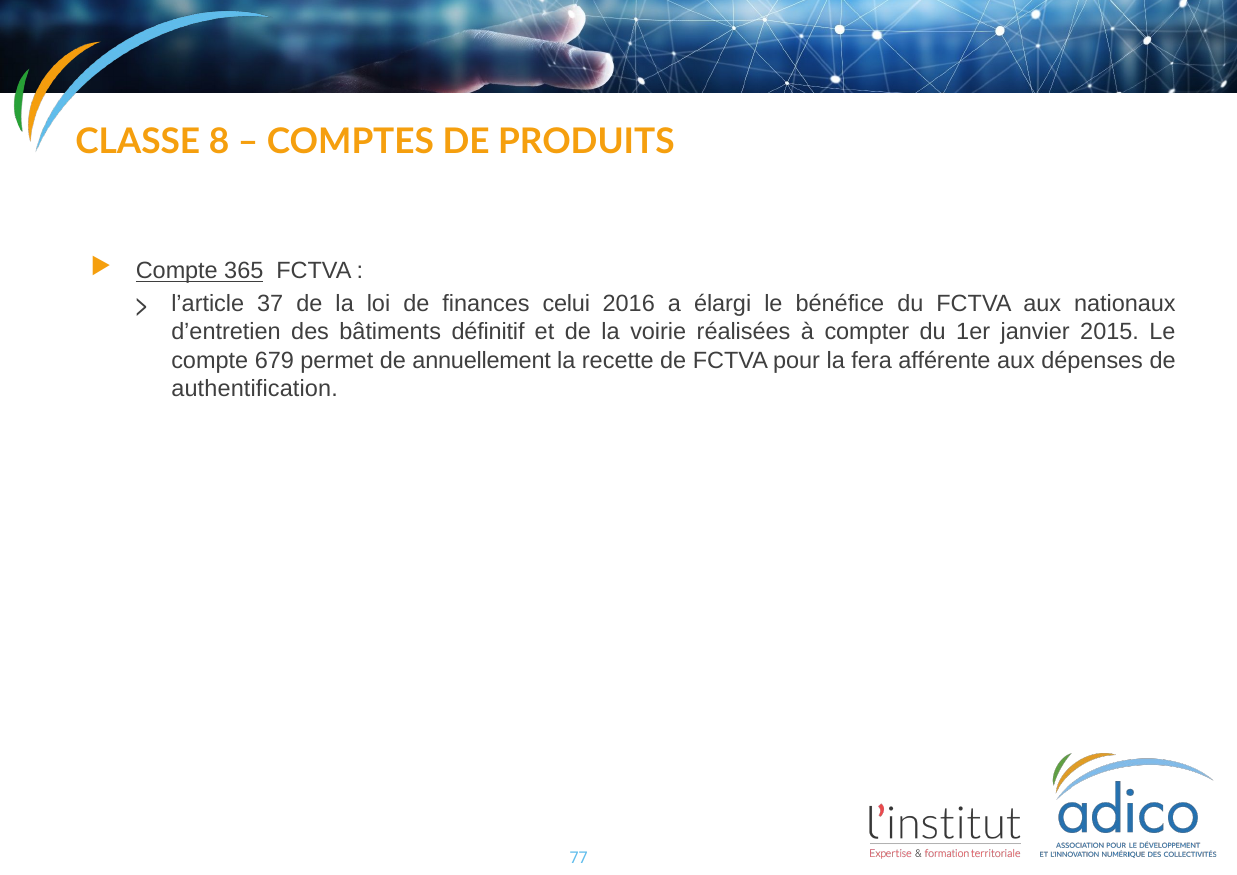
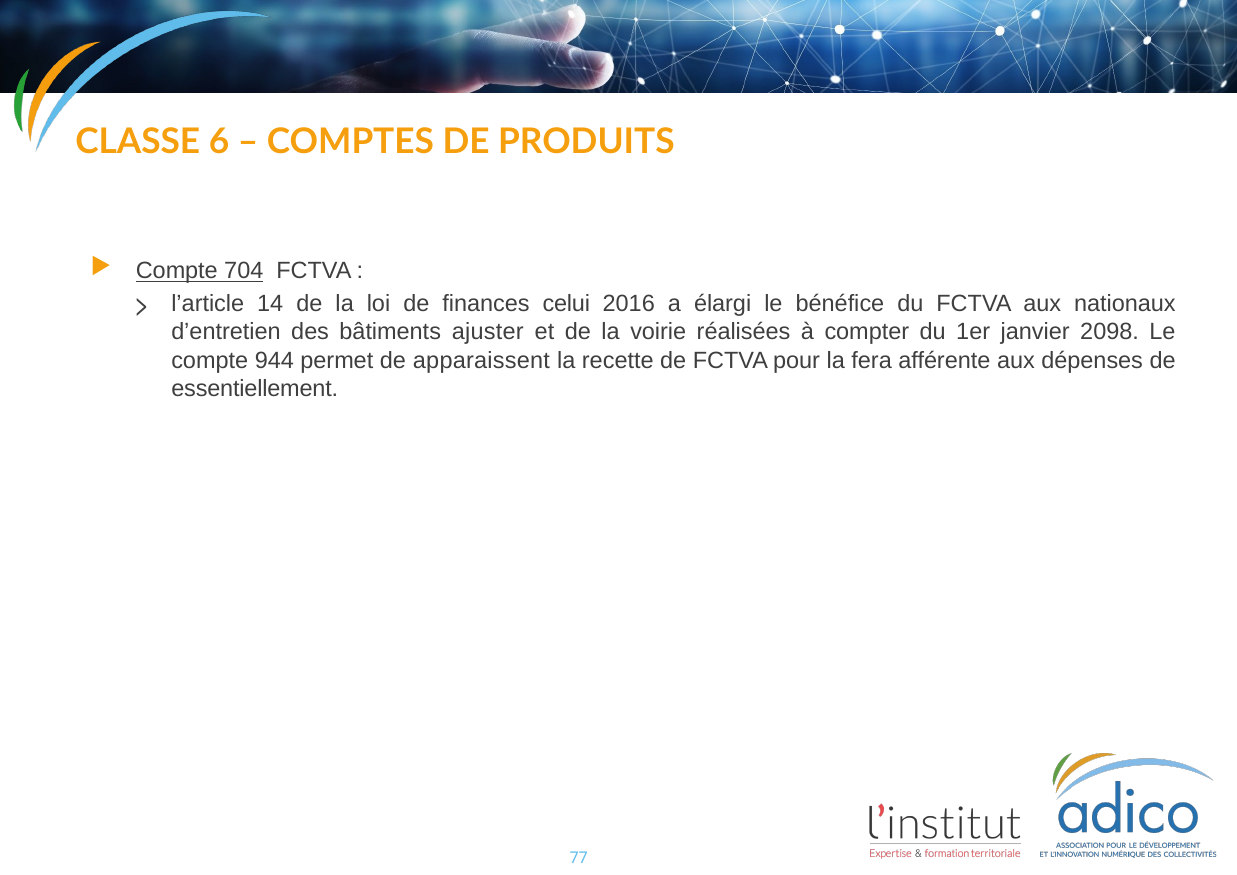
8: 8 -> 6 (219, 142)
365: 365 -> 704 (244, 271)
37: 37 -> 14 (270, 304)
définitif: définitif -> ajuster (488, 332)
2015: 2015 -> 2098 (1110, 332)
679: 679 -> 944 (274, 360)
annuellement: annuellement -> apparaissent (481, 360)
authentification: authentification -> essentiellement (255, 388)
